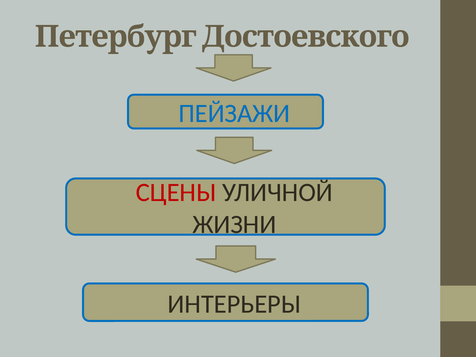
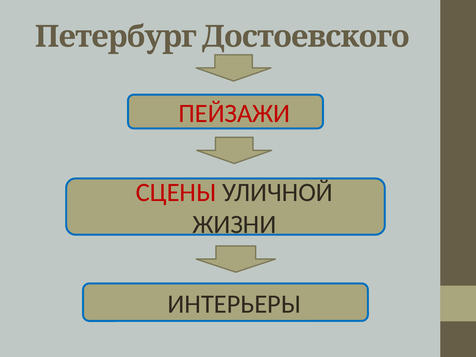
ПЕЙЗАЖИ colour: blue -> red (234, 113)
